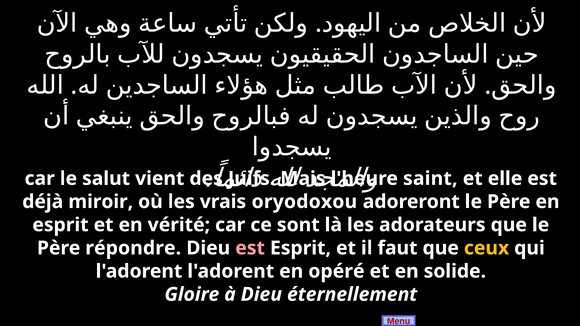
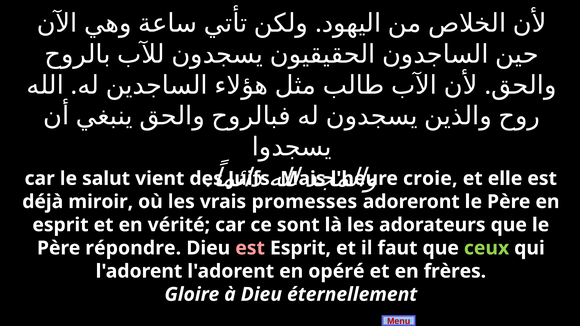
saint: saint -> croie (430, 179)
oryodoxou: oryodoxou -> promesses (304, 202)
ceux colour: yellow -> light green (487, 248)
solide: solide -> frères (455, 271)
